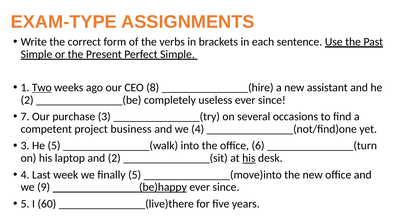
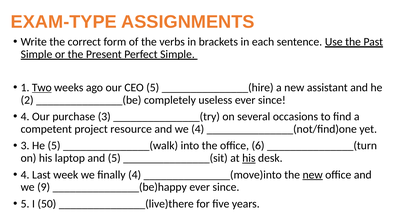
CEO 8: 8 -> 5 (153, 88)
7: 7 -> 4 (25, 117)
business: business -> resource (131, 129)
and 2: 2 -> 5 (114, 158)
finally 5: 5 -> 4 (135, 175)
new underline: none -> present (313, 175)
_______________(be)happy underline: present -> none (120, 187)
60: 60 -> 50 (47, 204)
